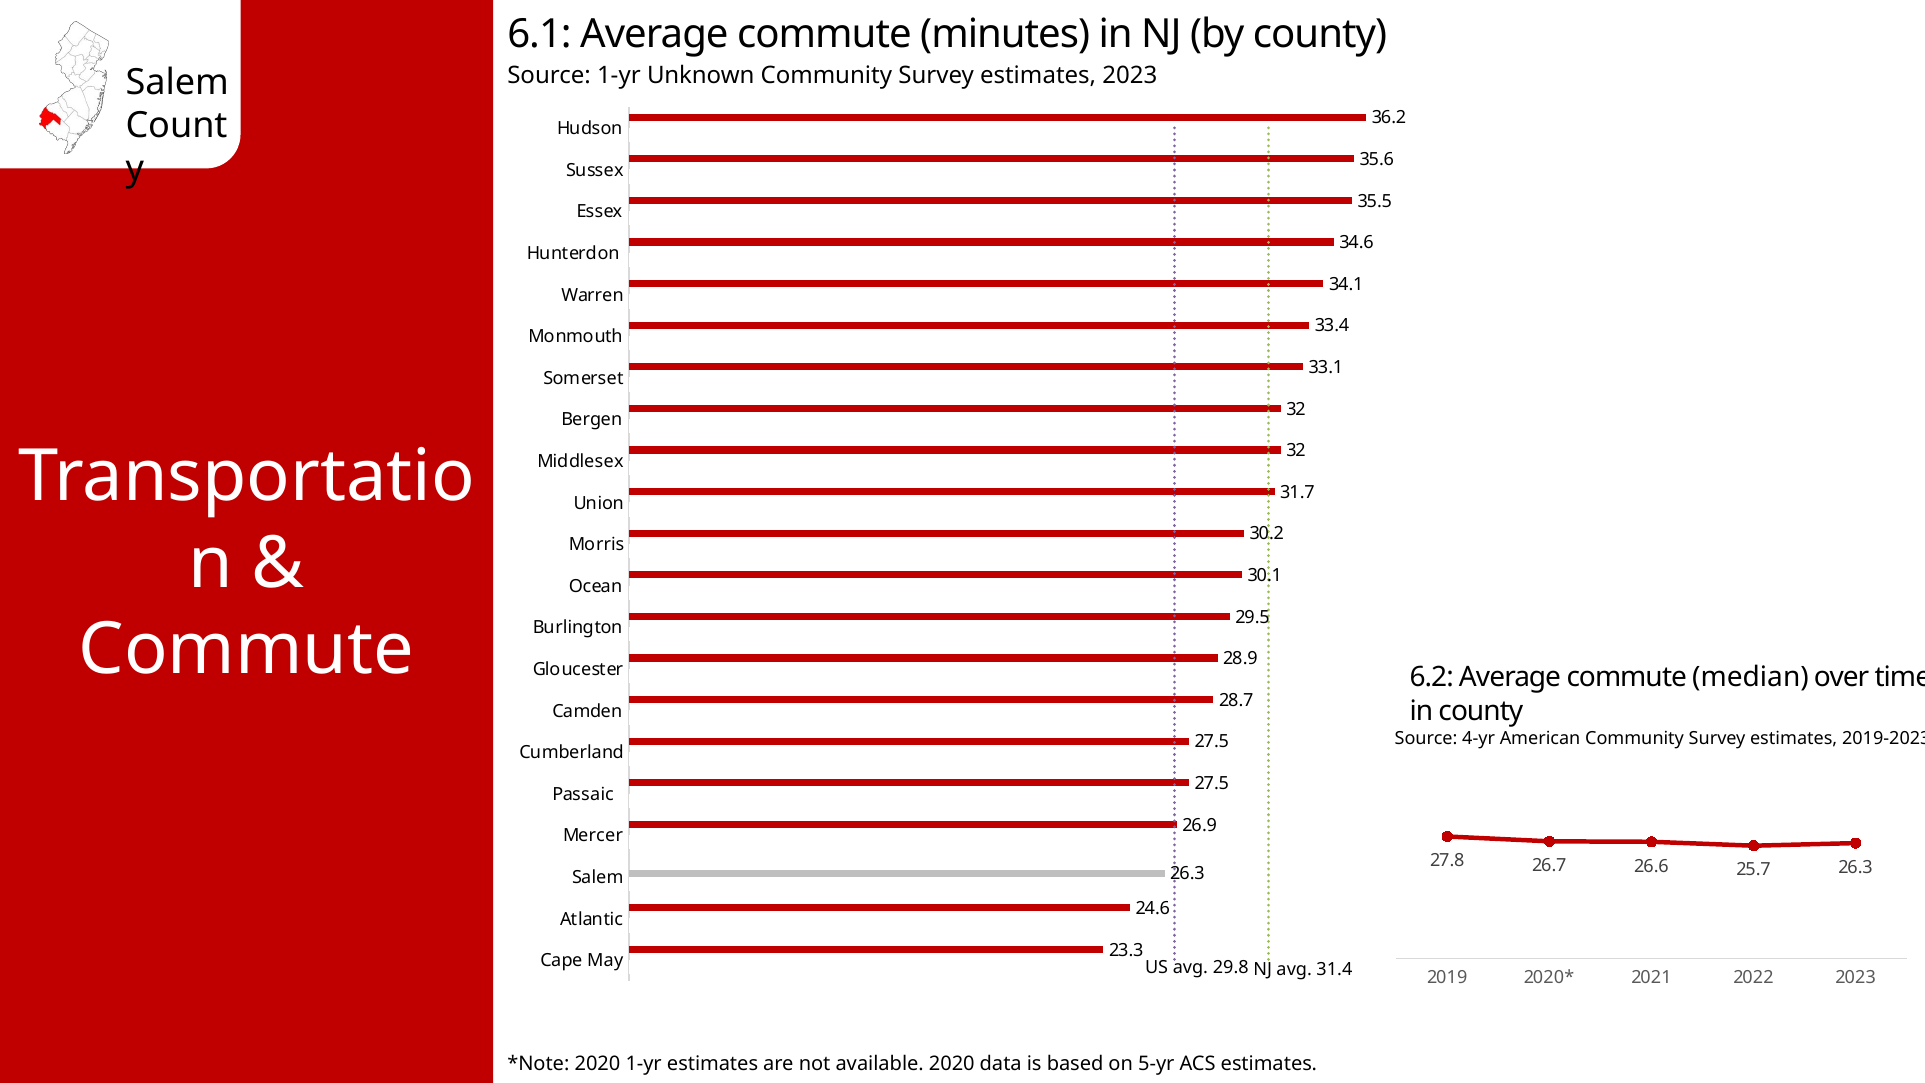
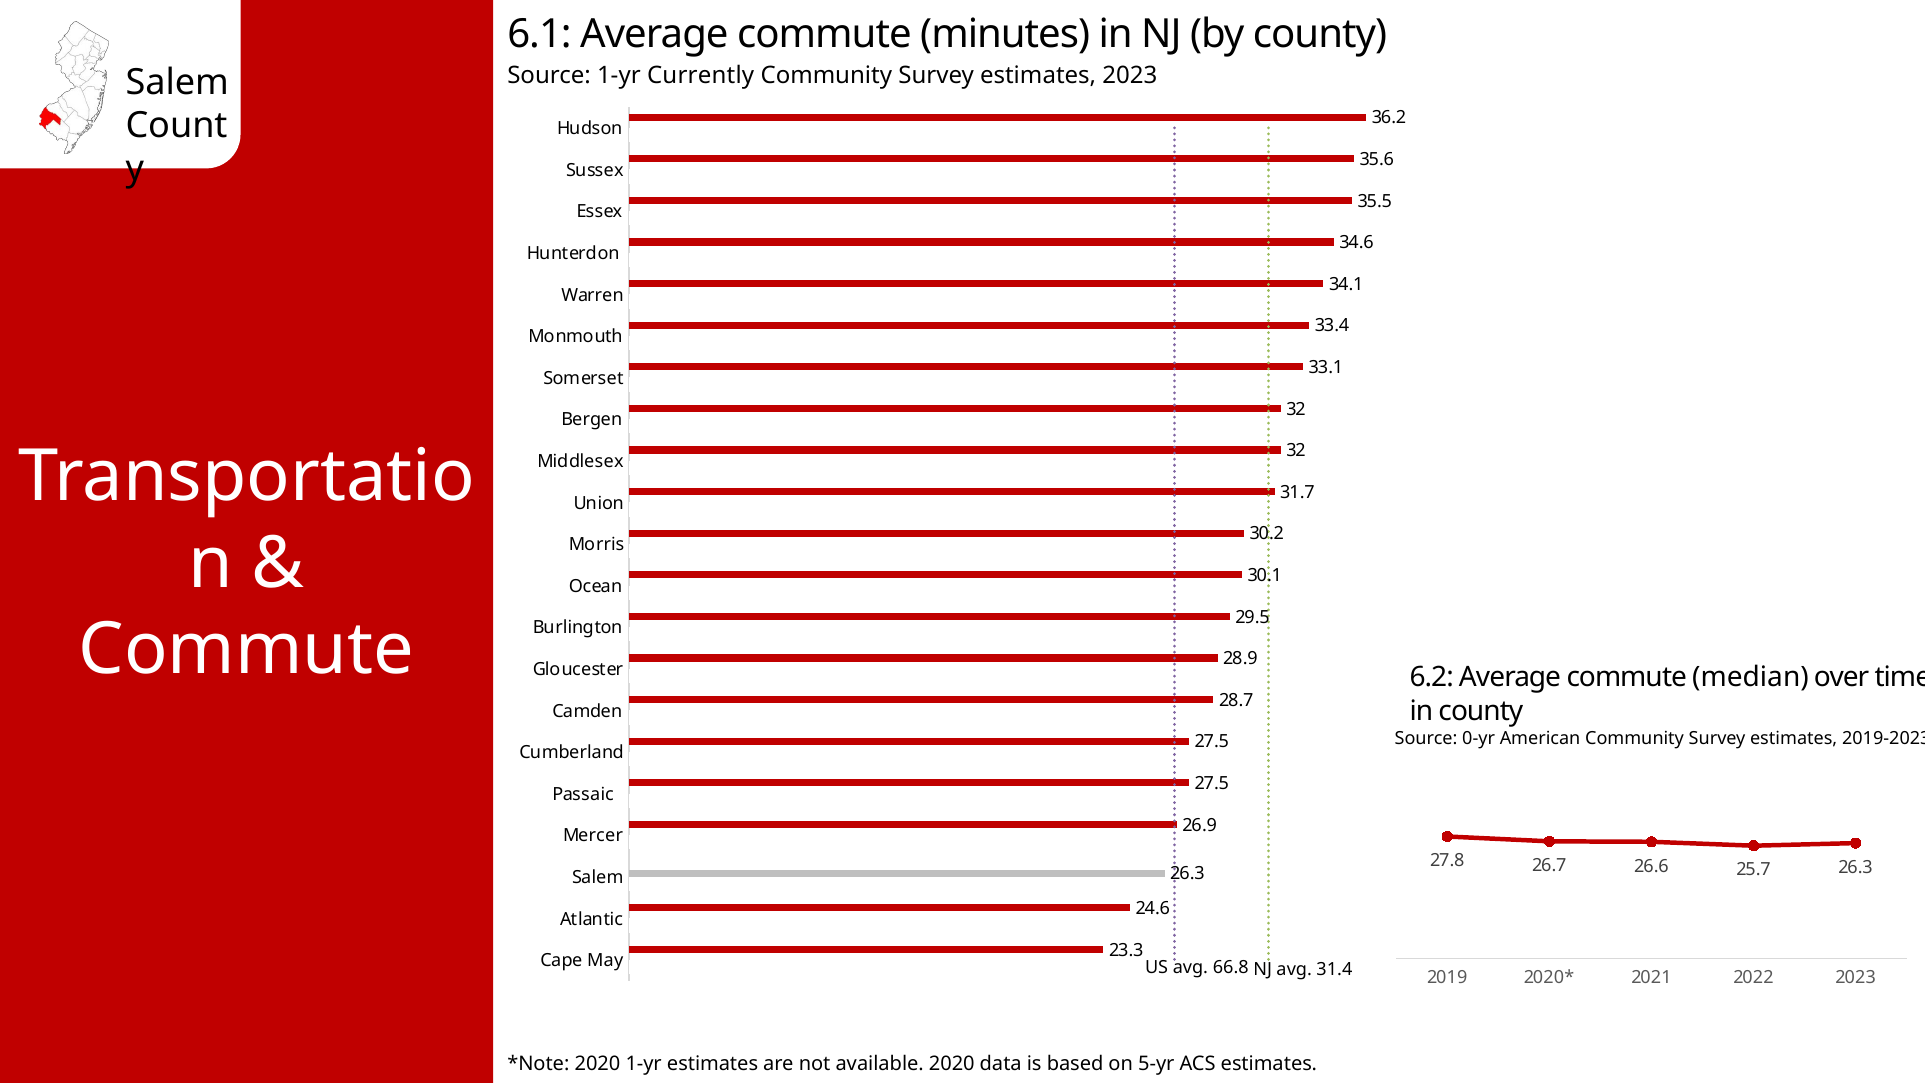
Unknown: Unknown -> Currently (701, 76)
4-yr: 4-yr -> 0-yr (1479, 739)
29.8: 29.8 -> 66.8 (1231, 967)
